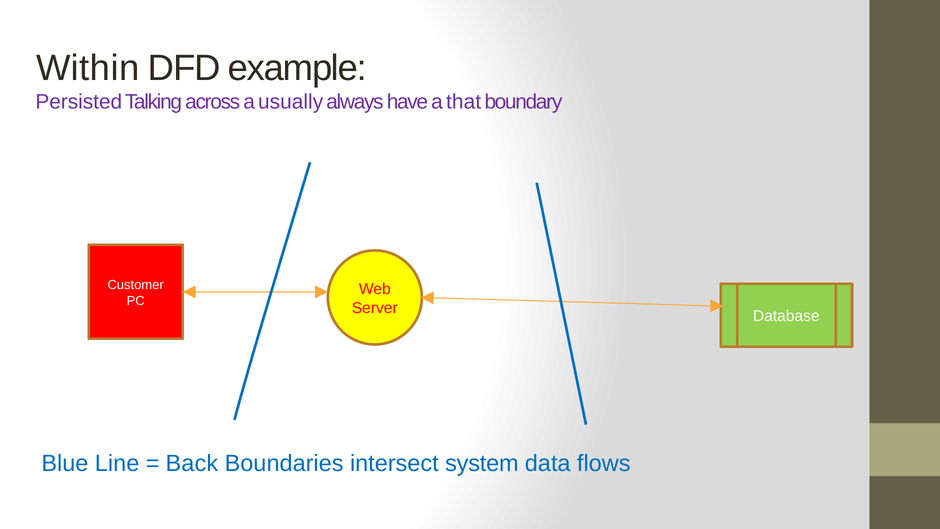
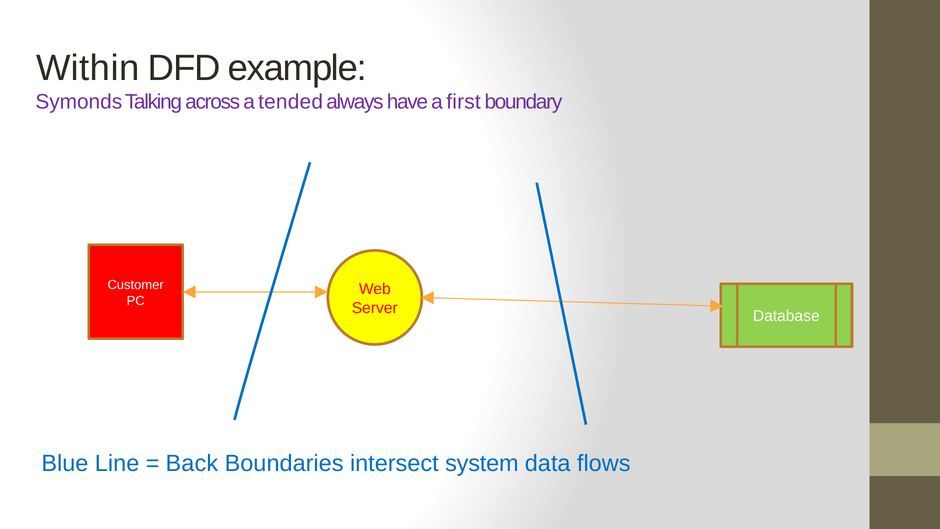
Persisted: Persisted -> Symonds (79, 102)
usually: usually -> tended (291, 102)
that: that -> first (464, 102)
